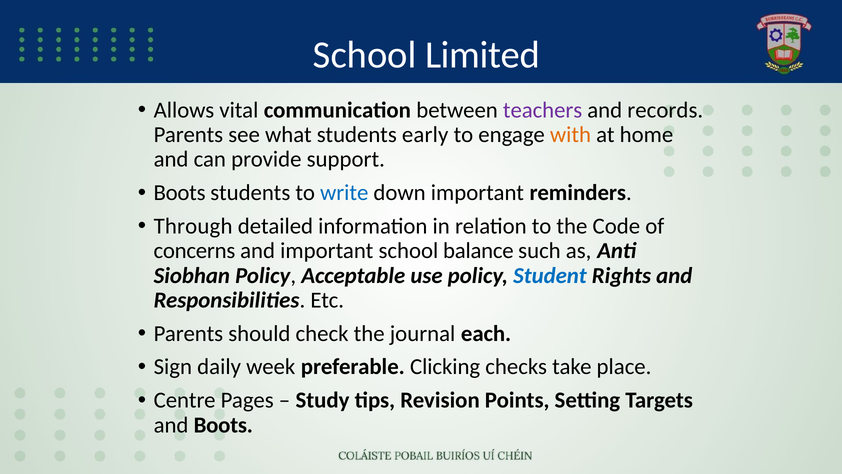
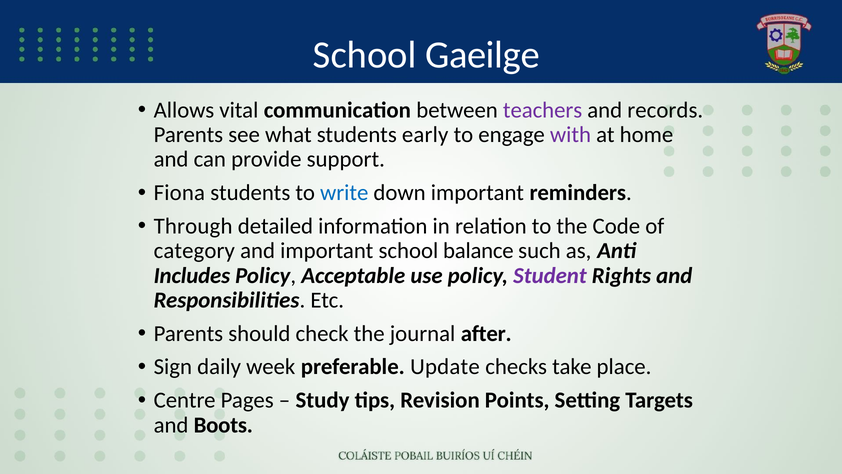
Limited: Limited -> Gaeilge (482, 55)
with colour: orange -> purple (570, 135)
Boots: Boots -> Fiona (179, 193)
concerns: concerns -> category (194, 251)
Siobhan: Siobhan -> Includes (192, 275)
Student colour: blue -> purple (550, 275)
each: each -> after (486, 333)
Clicking: Clicking -> Update (445, 367)
